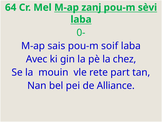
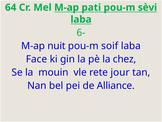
zanj: zanj -> pati (91, 7)
0-: 0- -> 6- (81, 33)
sais: sais -> nuit (57, 46)
Avec: Avec -> Face (37, 59)
part: part -> jour (120, 72)
